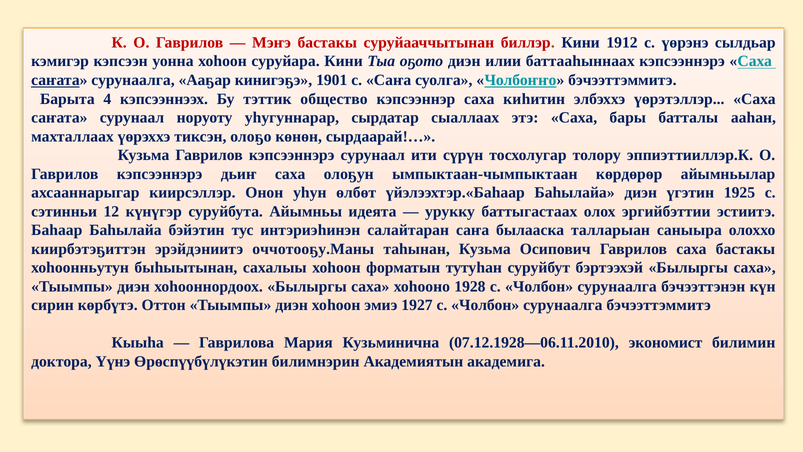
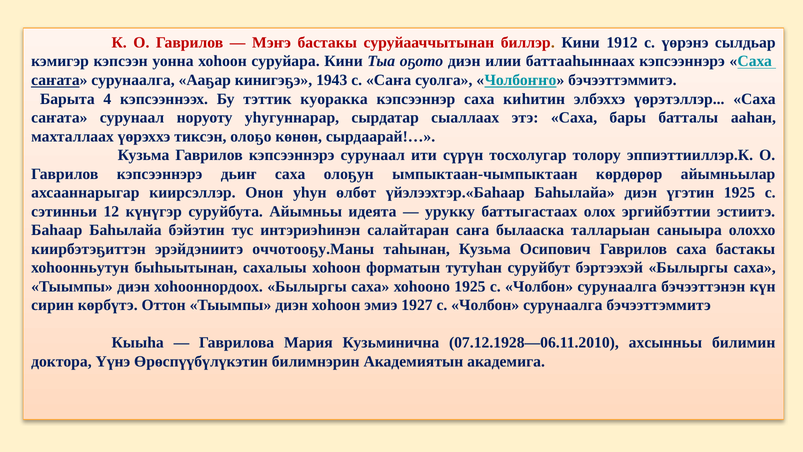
1901: 1901 -> 1943 (332, 80)
общество: общество -> куоракка (334, 99)
хоhооно 1928: 1928 -> 1925 (470, 286)
экономист: экономист -> ахсынньы (665, 343)
